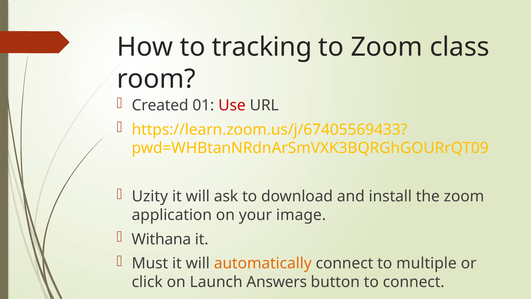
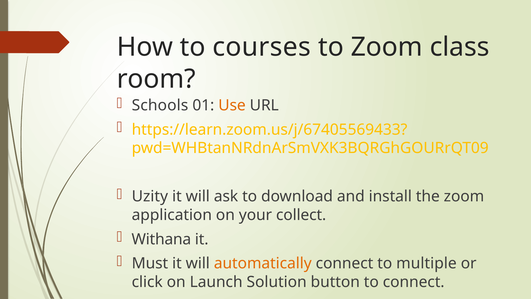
tracking: tracking -> courses (262, 47)
Created: Created -> Schools (160, 105)
Use colour: red -> orange (232, 105)
image: image -> collect (301, 215)
Answers: Answers -> Solution (277, 282)
